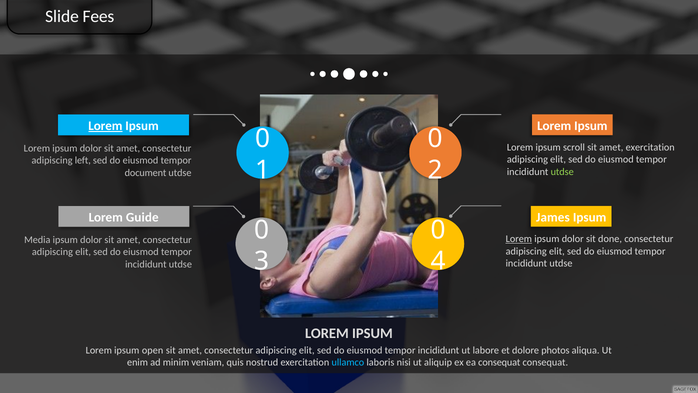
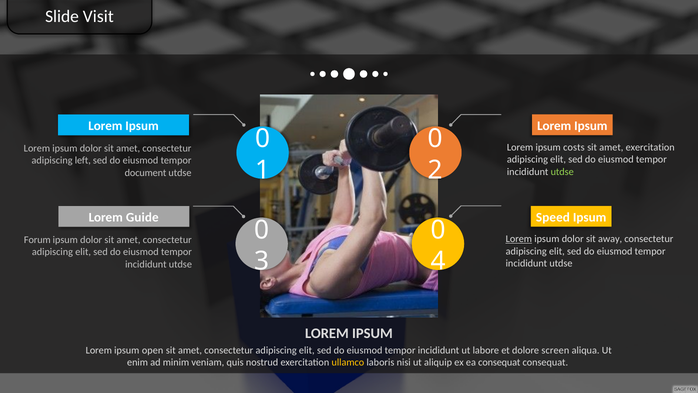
Fees: Fees -> Visit (98, 16)
Lorem underline: present -> none (105, 126)
scroll: scroll -> costs (574, 147)
James: James -> Speed (553, 217)
done: done -> away (610, 239)
Media: Media -> Forum (37, 240)
photos: photos -> screen (555, 350)
ullamco colour: light blue -> yellow (348, 362)
